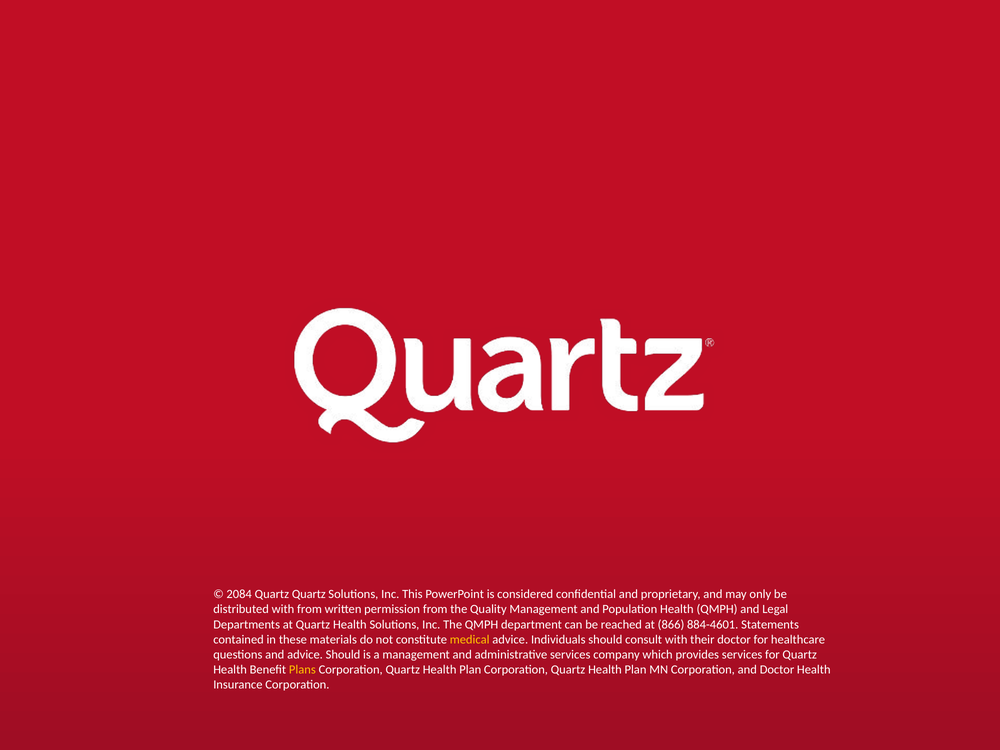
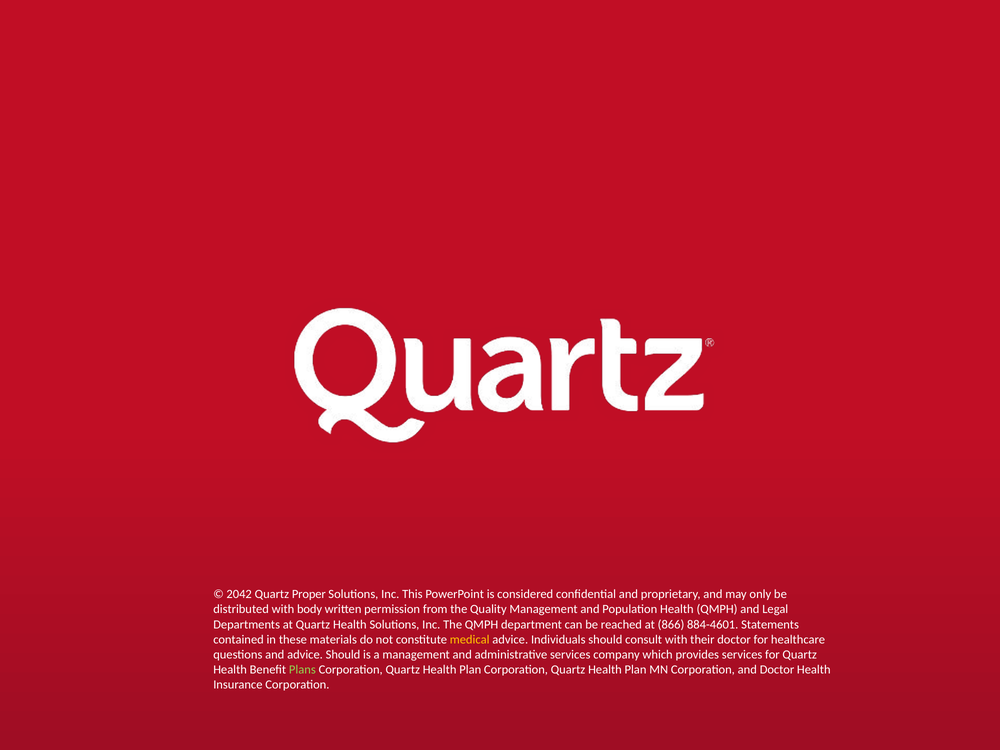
2084: 2084 -> 2042 (239, 594)
Quartz Quartz: Quartz -> Proper (309, 594)
with from: from -> body (310, 609)
Plans colour: yellow -> light green (302, 669)
